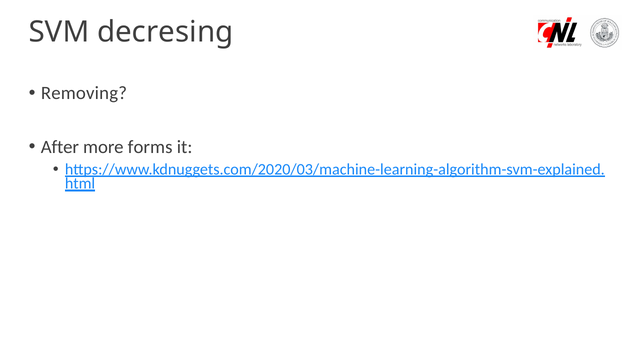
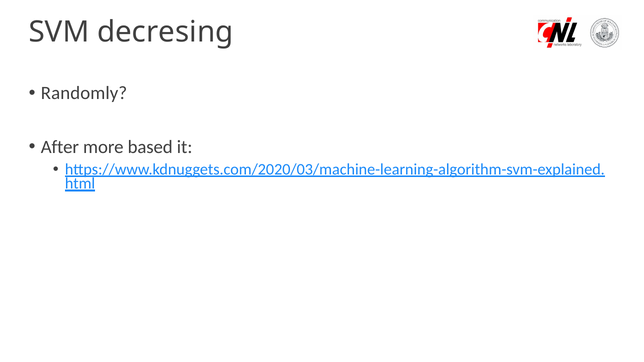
Removing: Removing -> Randomly (84, 93)
forms: forms -> based (150, 147)
